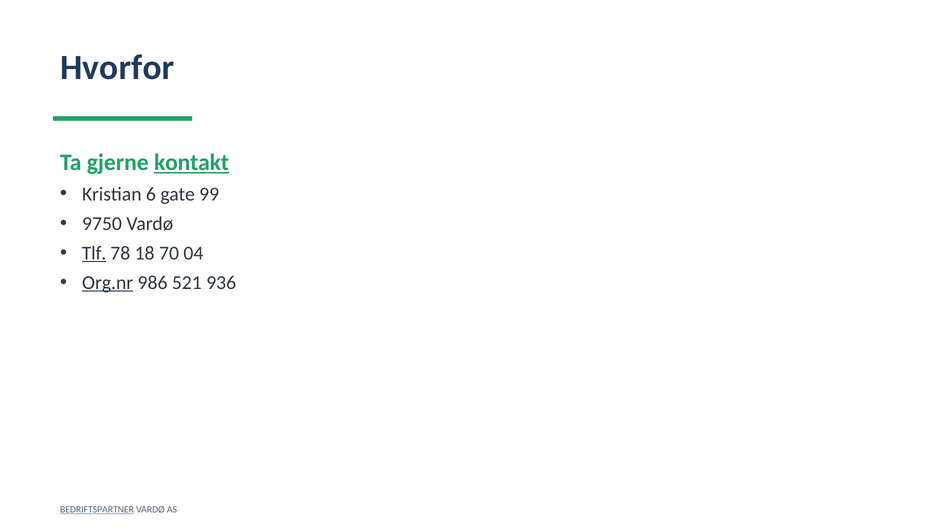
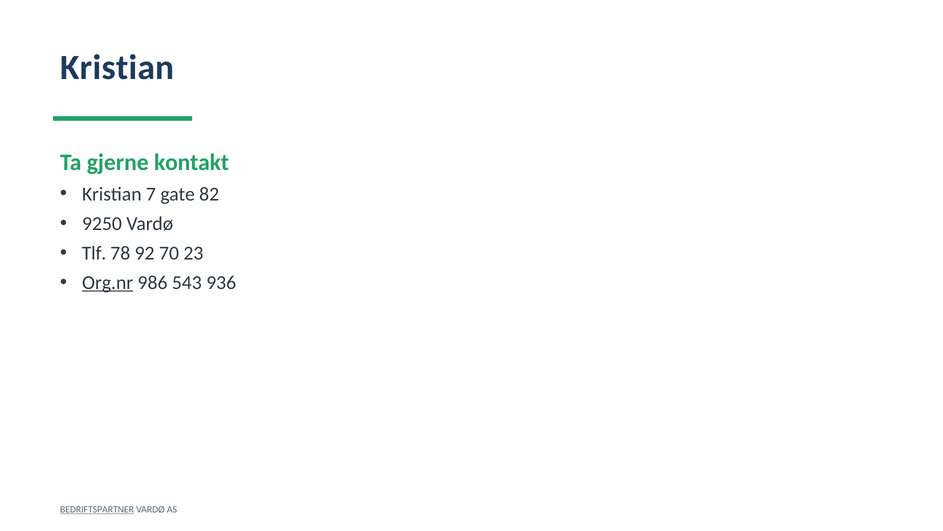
Hvorfor: Hvorfor -> Kristian (117, 67)
kontakt underline: present -> none (191, 162)
6: 6 -> 7 (151, 194)
99: 99 -> 82 (209, 194)
9750: 9750 -> 9250 (102, 223)
Tlf underline: present -> none (94, 253)
18: 18 -> 92 (145, 253)
04: 04 -> 23 (193, 253)
521: 521 -> 543 (187, 282)
